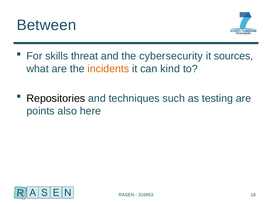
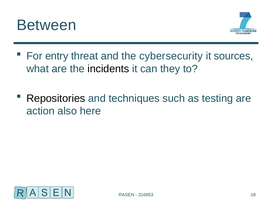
skills: skills -> entry (57, 56)
incidents colour: orange -> black (108, 69)
kind: kind -> they (170, 69)
points: points -> action (41, 111)
